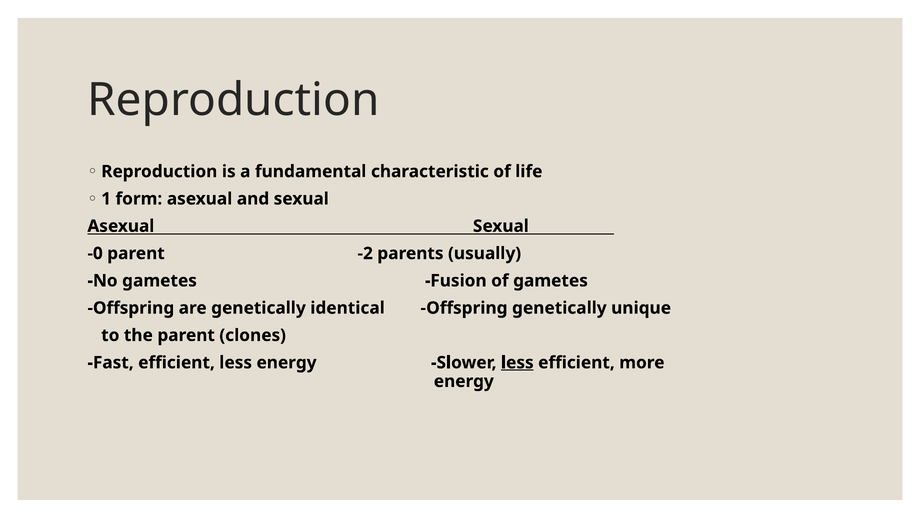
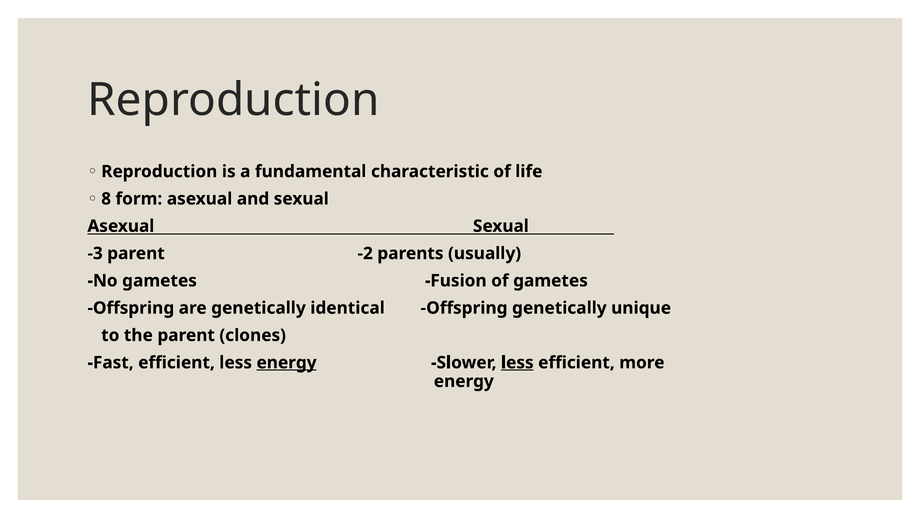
1: 1 -> 8 (106, 199)
-0: -0 -> -3 (95, 253)
energy underline: none -> present (287, 362)
